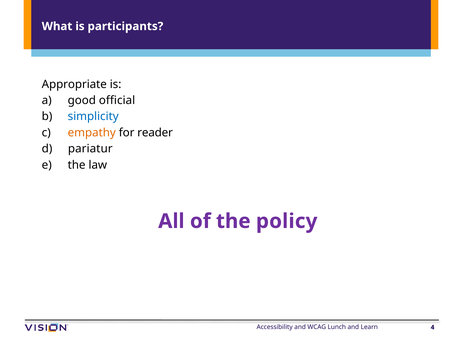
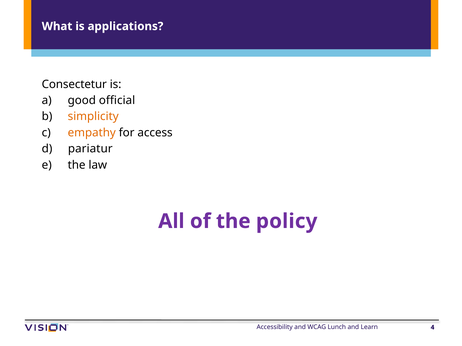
participants: participants -> applications (125, 26)
Appropriate: Appropriate -> Consectetur (74, 84)
simplicity colour: blue -> orange (93, 117)
reader: reader -> access (155, 133)
